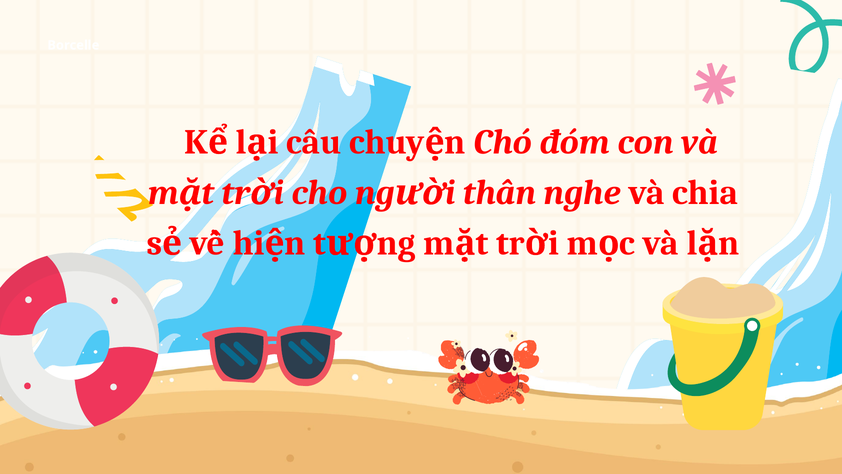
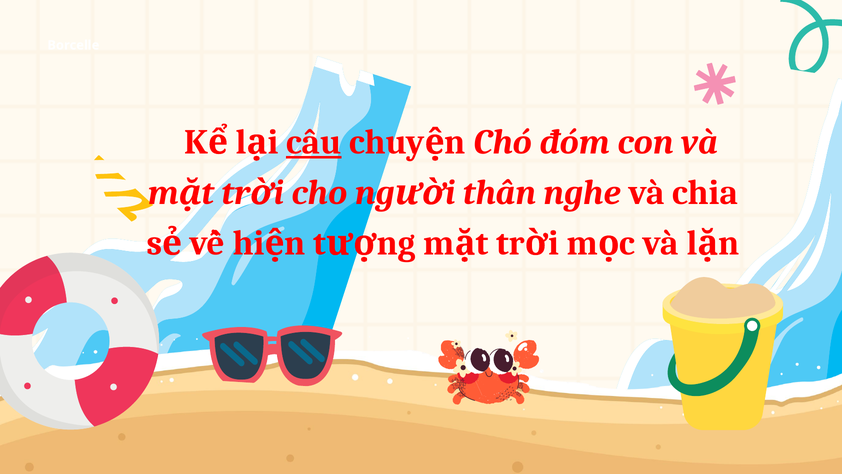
câu underline: none -> present (314, 142)
